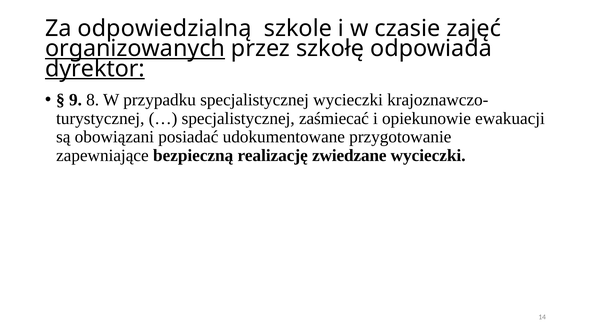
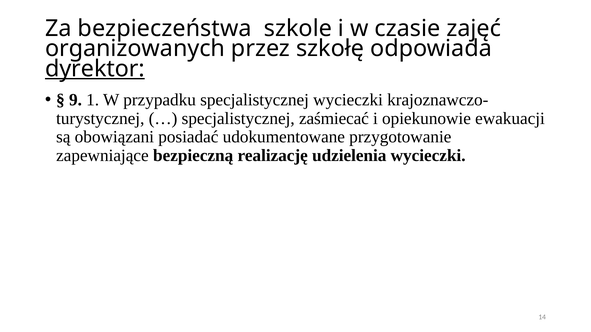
odpowiedzialną: odpowiedzialną -> bezpieczeństwa (165, 28)
organizowanych underline: present -> none (135, 49)
8: 8 -> 1 (93, 100)
zwiedzane: zwiedzane -> udzielenia (349, 156)
